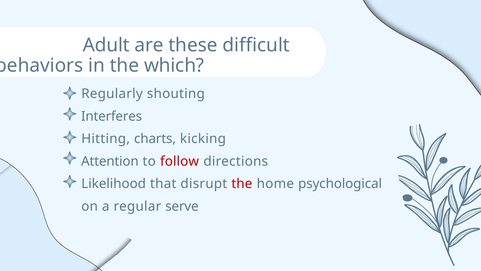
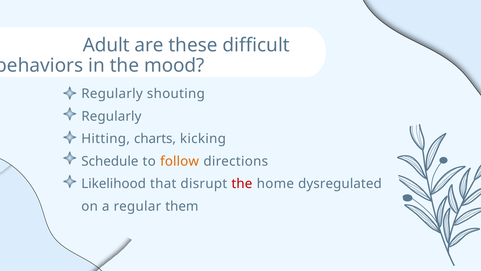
which: which -> mood (174, 65)
Interferes: Interferes -> Regularly (111, 116)
Attention: Attention -> Schedule (110, 161)
follow colour: red -> orange (180, 161)
psychological: psychological -> dysregulated (340, 184)
serve: serve -> them (182, 206)
